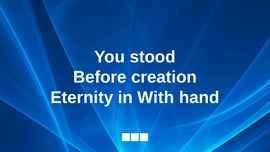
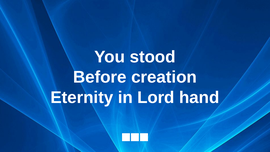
With: With -> Lord (156, 97)
